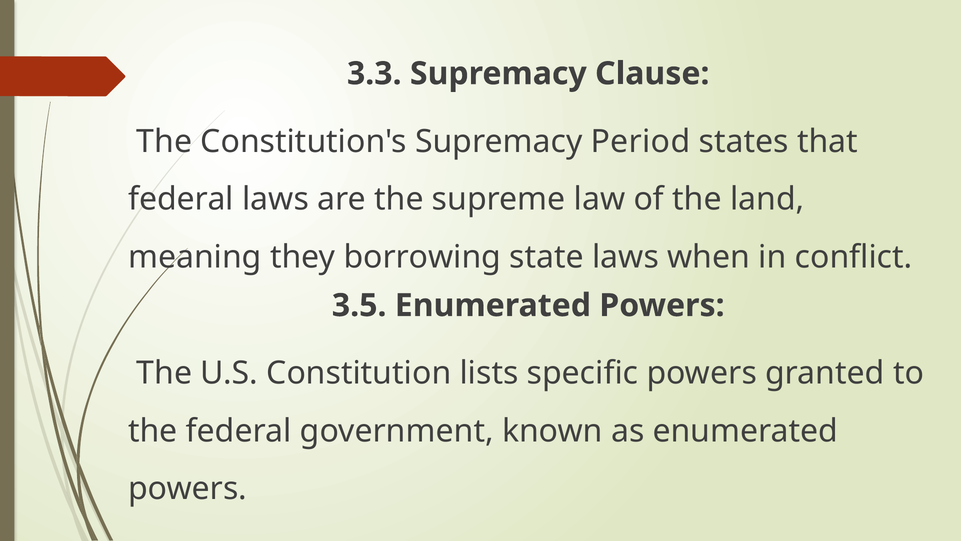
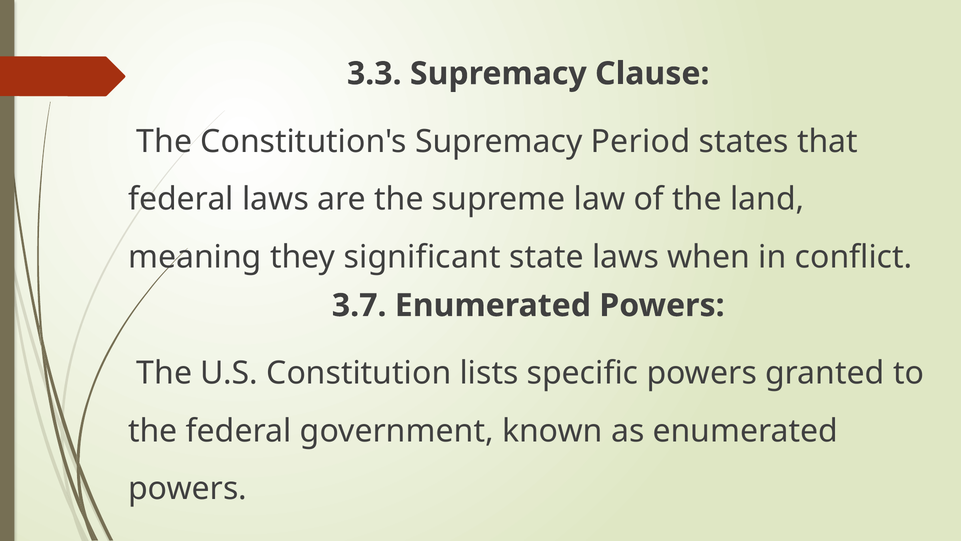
borrowing: borrowing -> significant (422, 257)
3.5: 3.5 -> 3.7 (359, 305)
